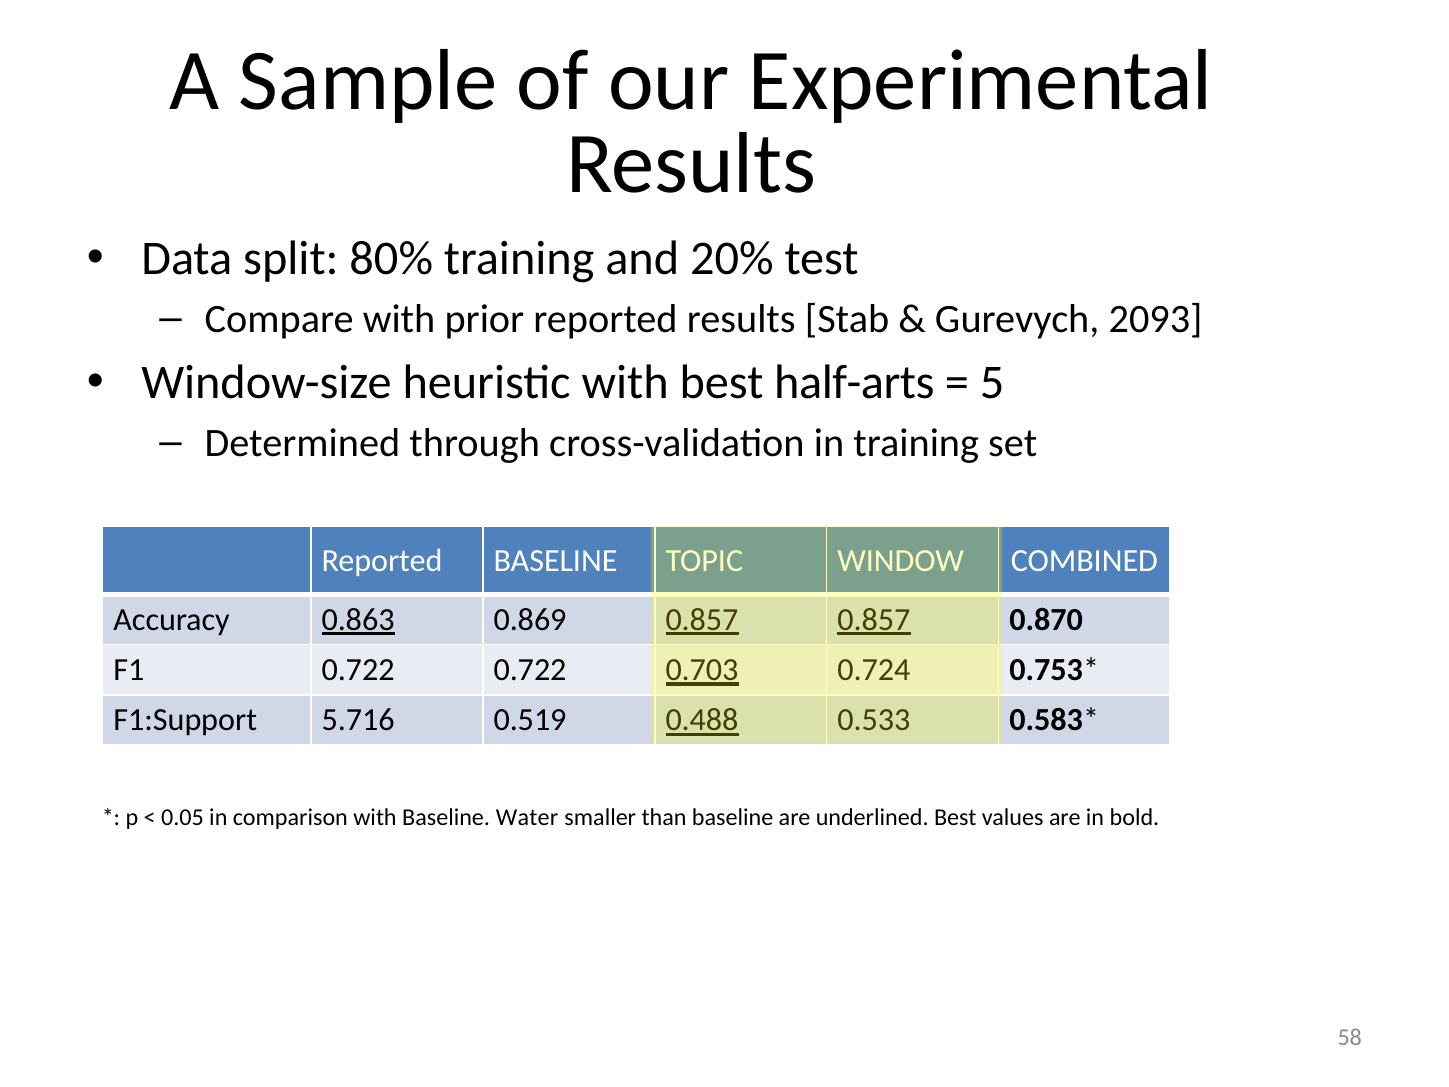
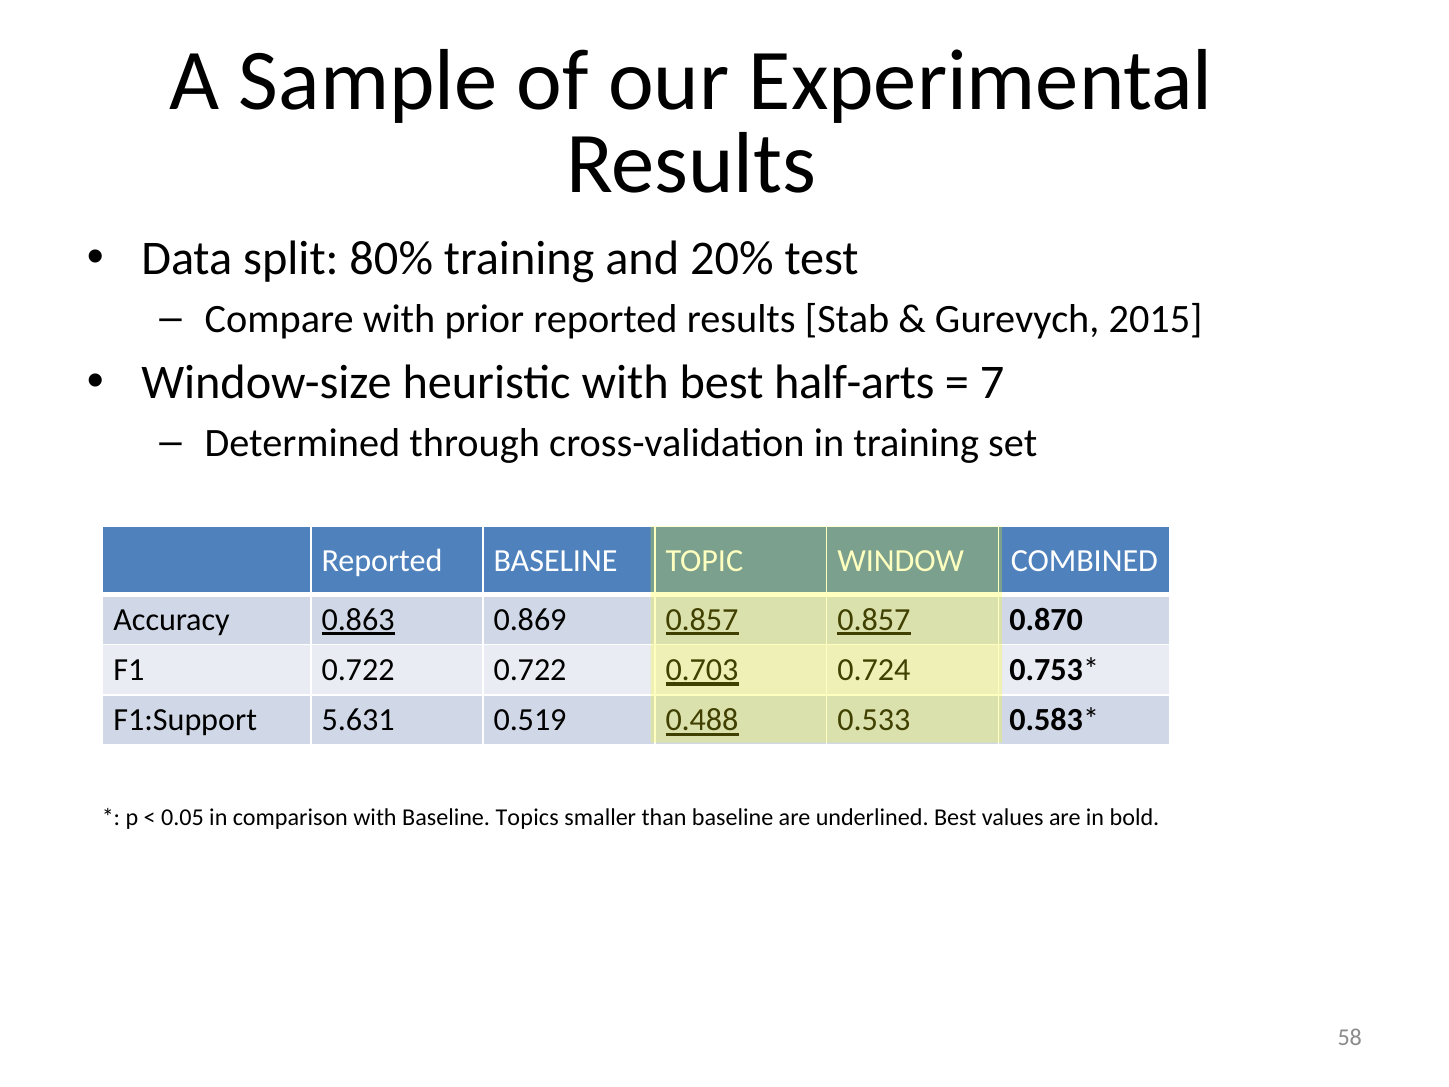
2093: 2093 -> 2015 (1156, 319)
5: 5 -> 7 (992, 383)
5.716: 5.716 -> 5.631 (358, 720)
Water: Water -> Topics (527, 818)
